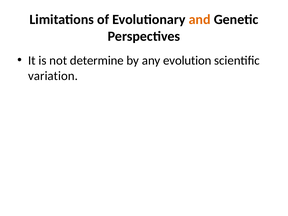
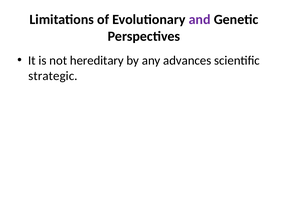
and colour: orange -> purple (200, 19)
determine: determine -> hereditary (97, 60)
evolution: evolution -> advances (187, 60)
variation: variation -> strategic (53, 76)
